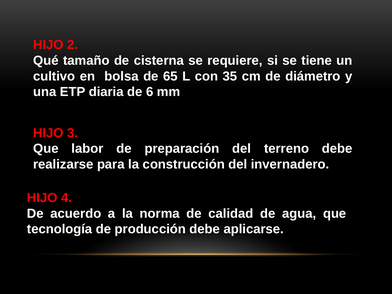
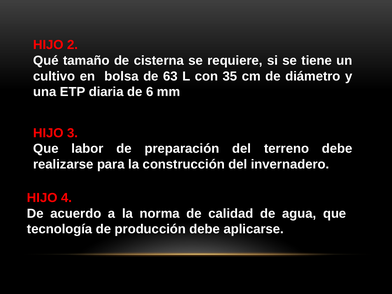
65: 65 -> 63 (170, 76)
